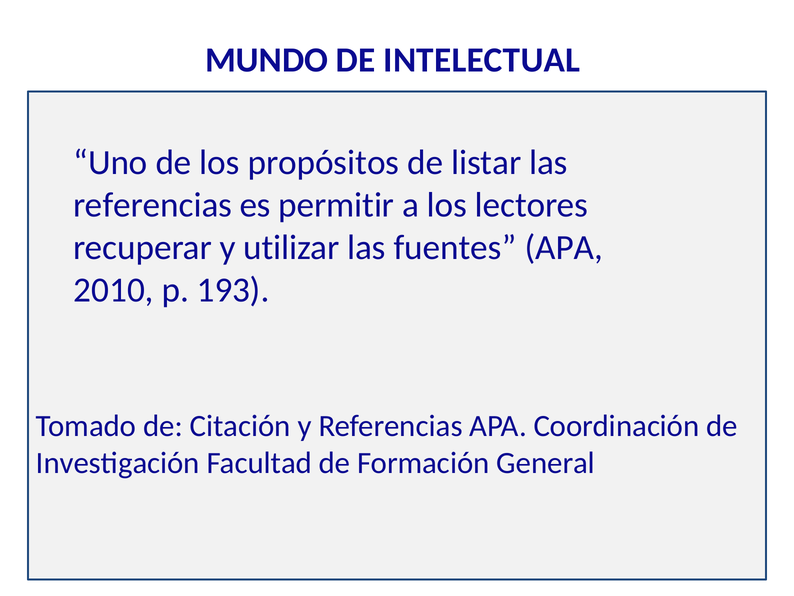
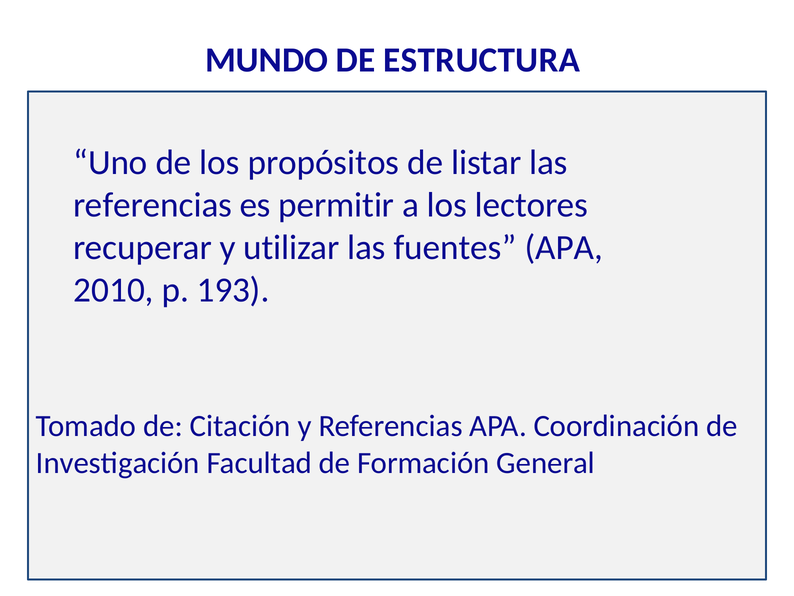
INTELECTUAL: INTELECTUAL -> ESTRUCTURA (482, 60)
